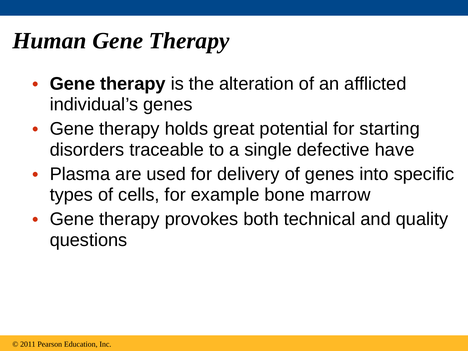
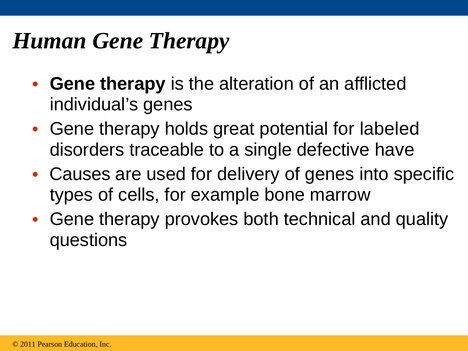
starting: starting -> labeled (390, 129)
Plasma: Plasma -> Causes (80, 174)
